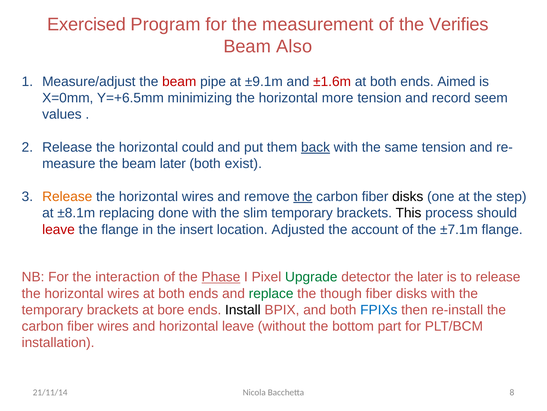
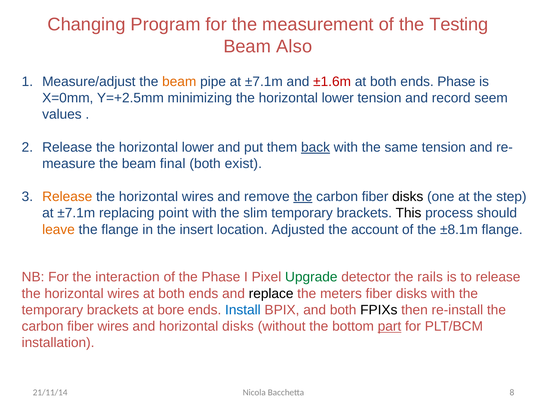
Exercised: Exercised -> Changing (87, 24)
Verifies: Verifies -> Testing (459, 24)
beam colour: red -> orange (179, 81)
pipe at ±9.1m: ±9.1m -> ±7.1m (264, 81)
ends Aimed: Aimed -> Phase (456, 81)
Y=+6.5mm: Y=+6.5mm -> Y=+2.5mm (130, 98)
minimizing the horizontal more: more -> lower (338, 98)
Release the horizontal could: could -> lower (198, 147)
beam later: later -> final (173, 163)
±8.1m: ±8.1m -> ±7.1m (76, 213)
done: done -> point (173, 213)
leave colour: red -> orange (59, 229)
±7.1m: ±7.1m -> ±8.1m (459, 229)
Phase underline: present -> none (221, 277)
the later: later -> rails (430, 277)
replace colour: green -> black (271, 293)
though: though -> meters (341, 293)
Install colour: black -> blue (243, 309)
FPIXs colour: blue -> black (379, 309)
horizontal leave: leave -> disks (238, 326)
part underline: none -> present (389, 326)
